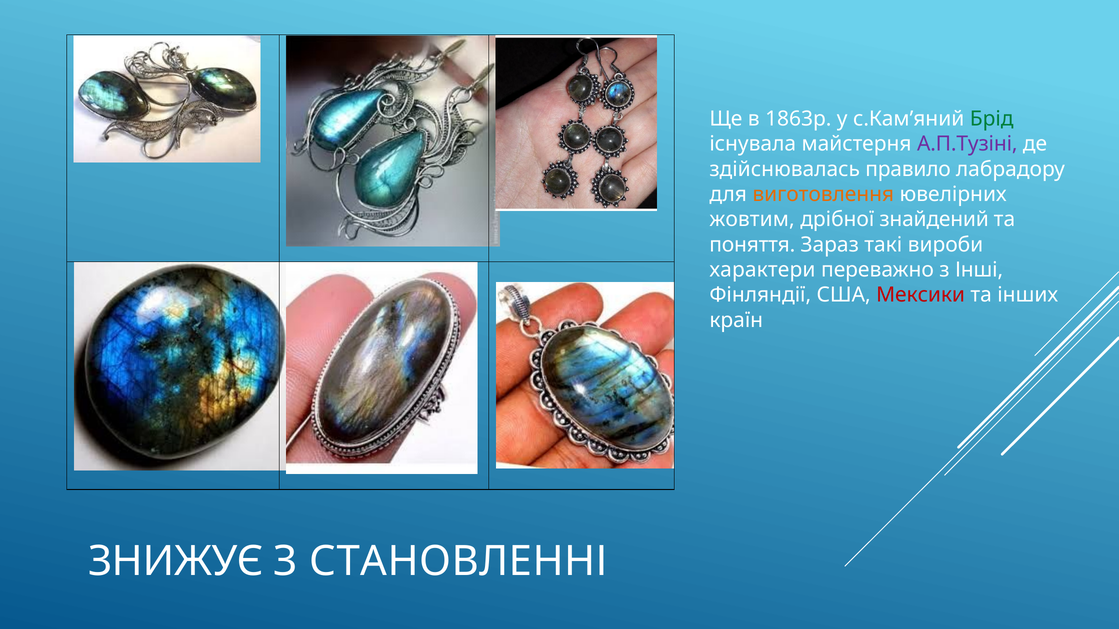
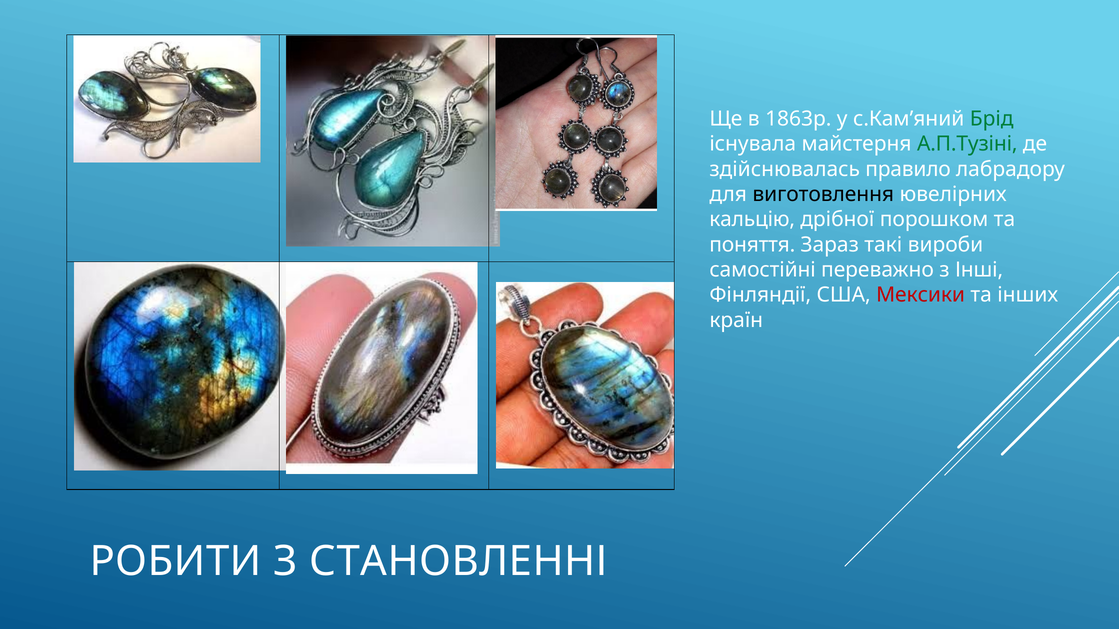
А.П.Тузіні colour: purple -> green (967, 144)
виготовлення colour: orange -> black (823, 194)
жовтим: жовтим -> кальцію (752, 220)
знайдений: знайдений -> порошком (934, 220)
характери: характери -> самостійні (763, 270)
ЗНИЖУЄ: ЗНИЖУЄ -> РОБИТИ (176, 562)
